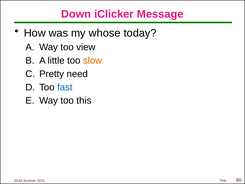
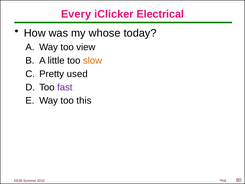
Down: Down -> Every (76, 14)
Message: Message -> Electrical (160, 14)
need: need -> used (77, 74)
fast colour: blue -> purple (65, 87)
